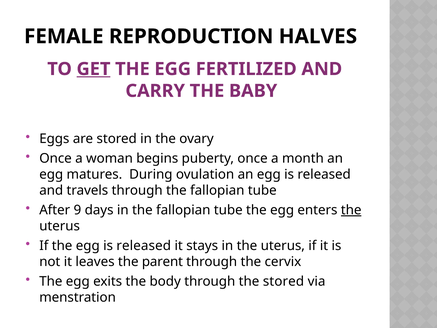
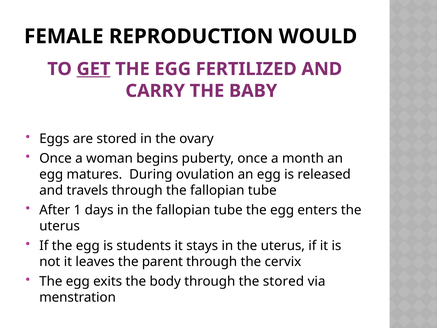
HALVES: HALVES -> WOULD (318, 36)
9: 9 -> 1 (77, 210)
the underline: present -> none (351, 210)
the egg is released: released -> students (144, 246)
